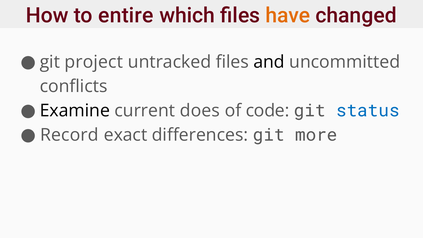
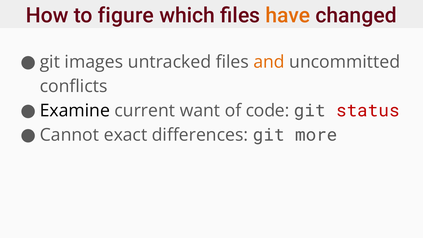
entire: entire -> figure (126, 15)
project: project -> images (94, 62)
and colour: black -> orange (269, 62)
does: does -> want (200, 111)
status colour: blue -> red (368, 111)
Record: Record -> Cannot (69, 135)
